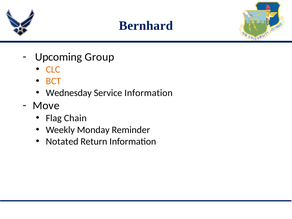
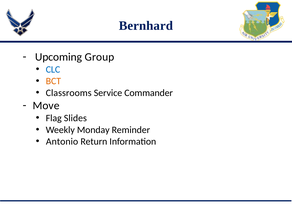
CLC colour: orange -> blue (53, 70)
Wednesday: Wednesday -> Classrooms (69, 93)
Service Information: Information -> Commander (149, 93)
Chain: Chain -> Slides (75, 118)
Notated: Notated -> Antonio (62, 141)
